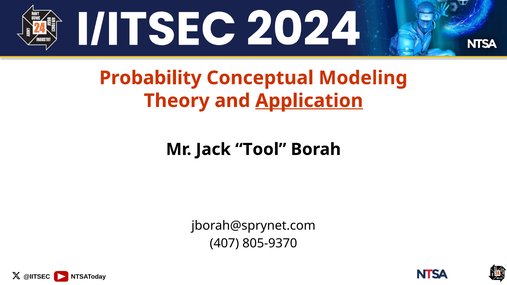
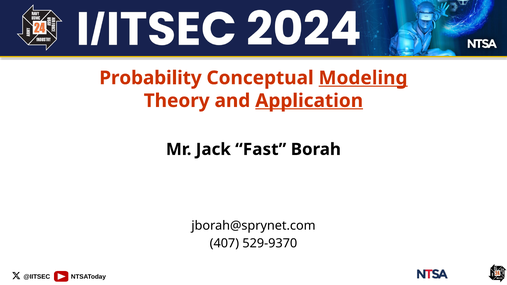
Modeling underline: none -> present (363, 78)
Tool: Tool -> Fast (261, 149)
805-9370: 805-9370 -> 529-9370 (270, 244)
